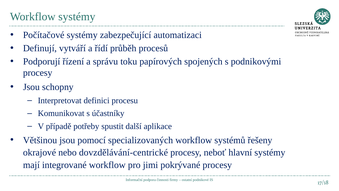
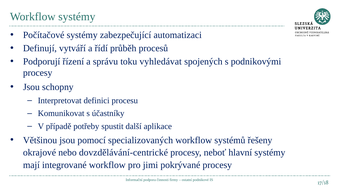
papírových: papírových -> vyhledávat (161, 61)
